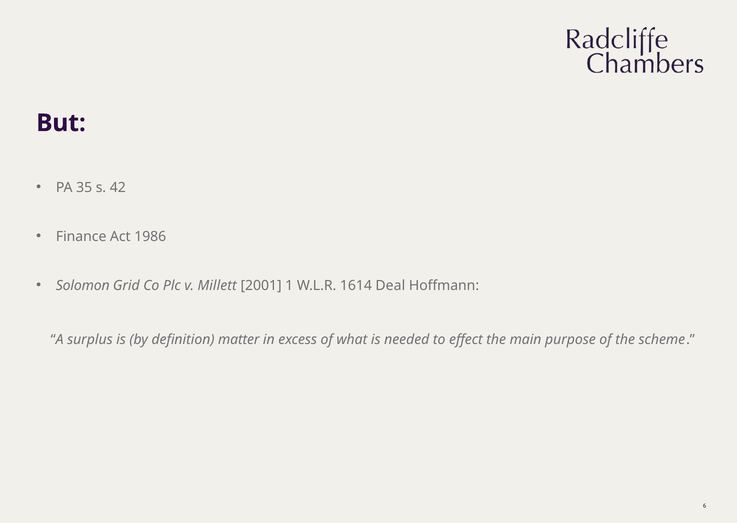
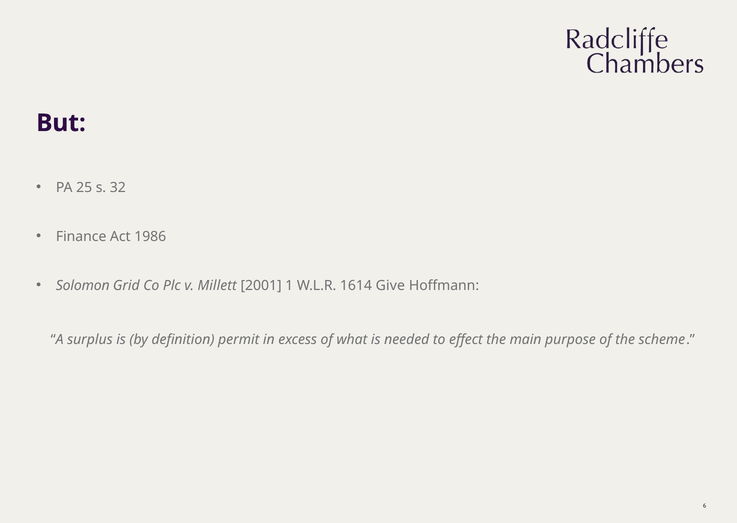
35: 35 -> 25 (84, 188)
42: 42 -> 32 (118, 188)
Deal: Deal -> Give (390, 286)
matter: matter -> permit (239, 340)
